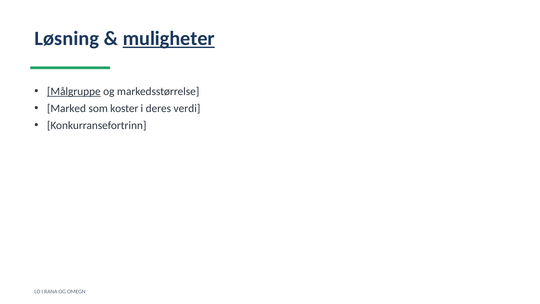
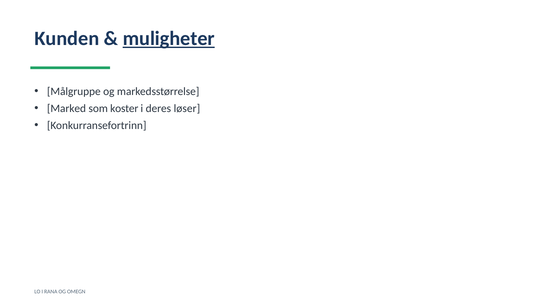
Løsning: Løsning -> Kunden (67, 39)
Målgruppe underline: present -> none (74, 91)
verdi: verdi -> løser (187, 108)
